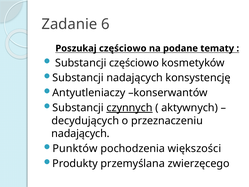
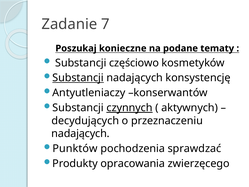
6: 6 -> 7 (105, 24)
Poszukaj częściowo: częściowo -> konieczne (123, 48)
Substancji underline: none -> present (78, 78)
większości: większości -> sprawdzać (194, 148)
przemyślana: przemyślana -> opracowania (133, 163)
